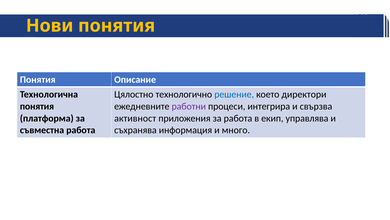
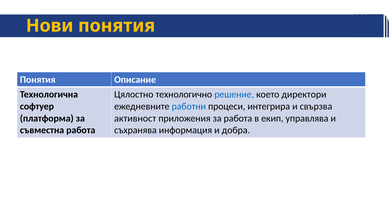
понятия: понятия -> софтуер (37, 106)
работни colour: purple -> blue (189, 106)
много: много -> добра (236, 130)
